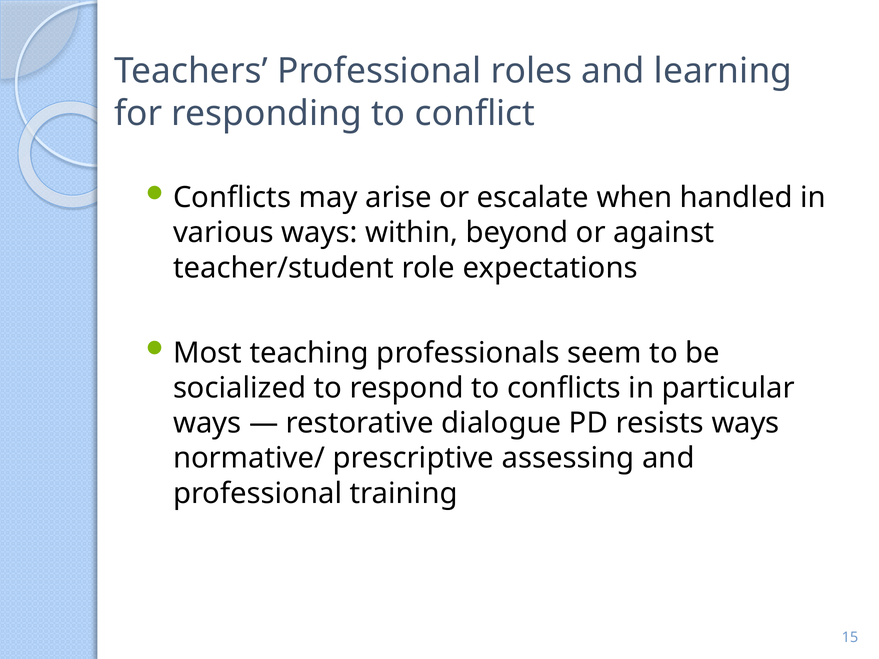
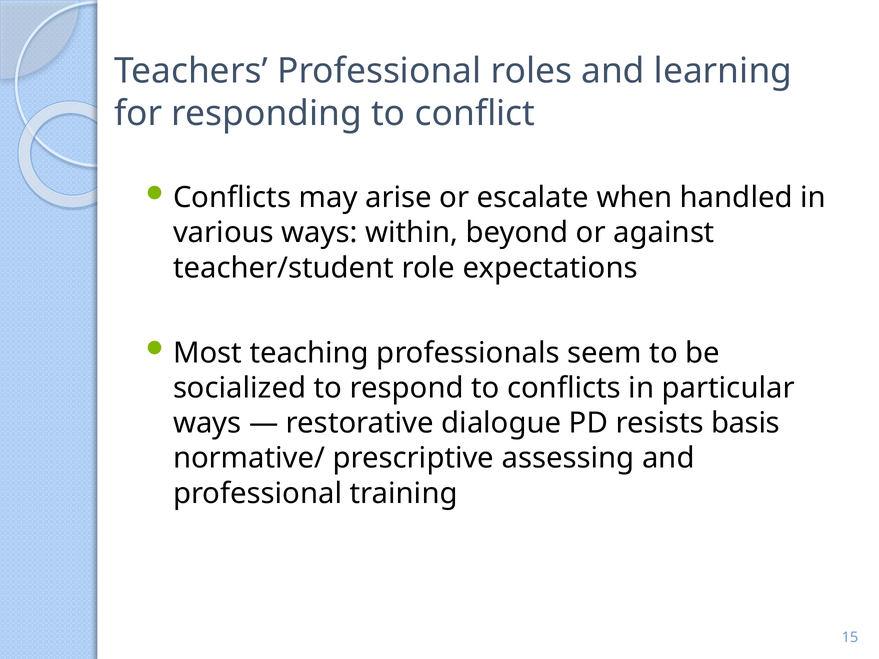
resists ways: ways -> basis (746, 423)
